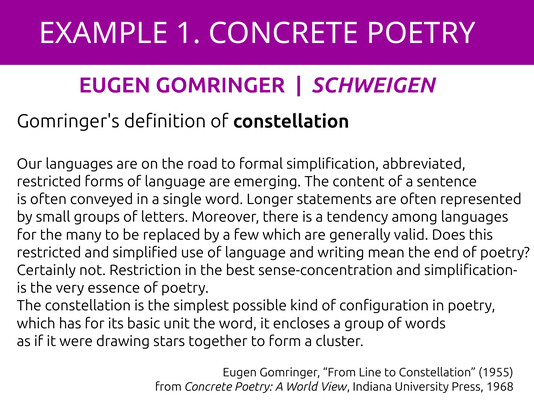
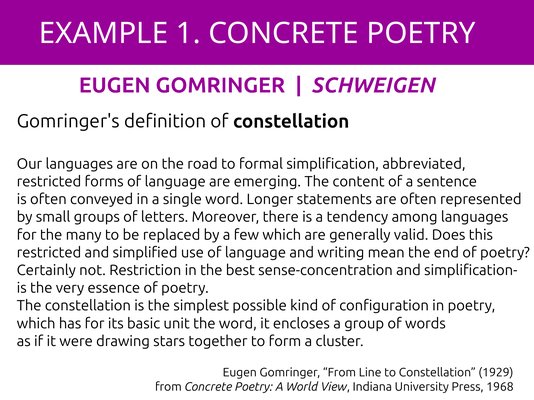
1955: 1955 -> 1929 (496, 373)
